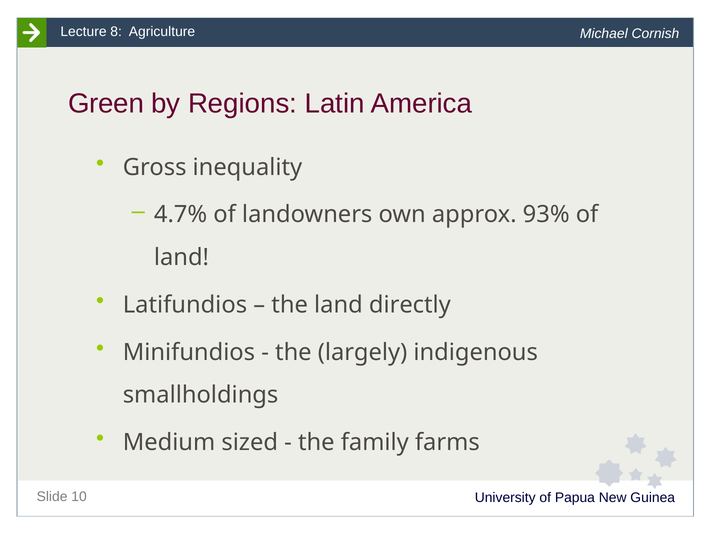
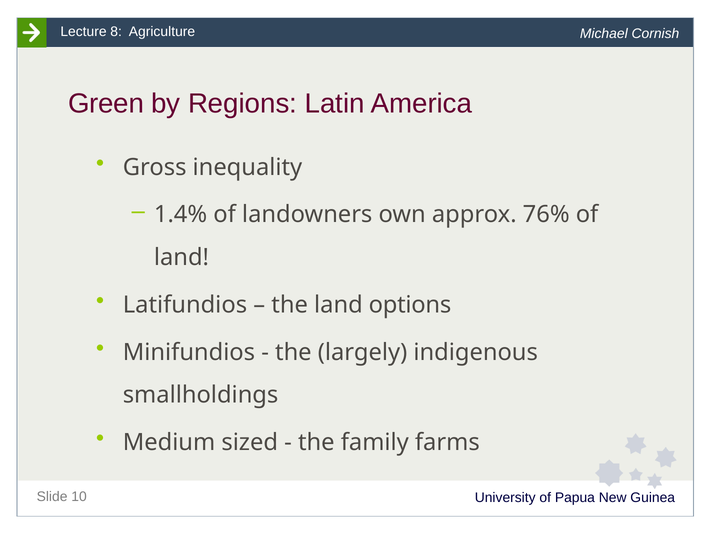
4.7%: 4.7% -> 1.4% (181, 215)
93%: 93% -> 76% (546, 215)
directly: directly -> options (410, 305)
